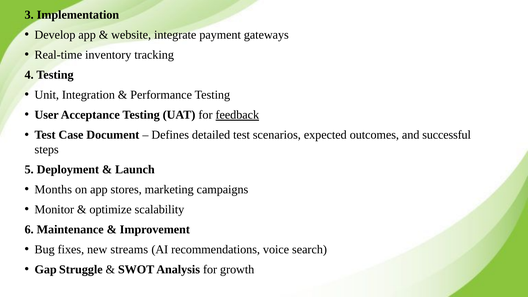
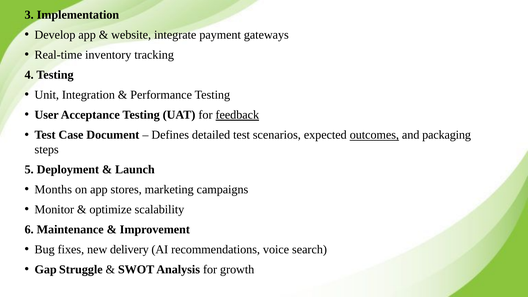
outcomes underline: none -> present (374, 135)
successful: successful -> packaging (447, 135)
streams: streams -> delivery (129, 250)
